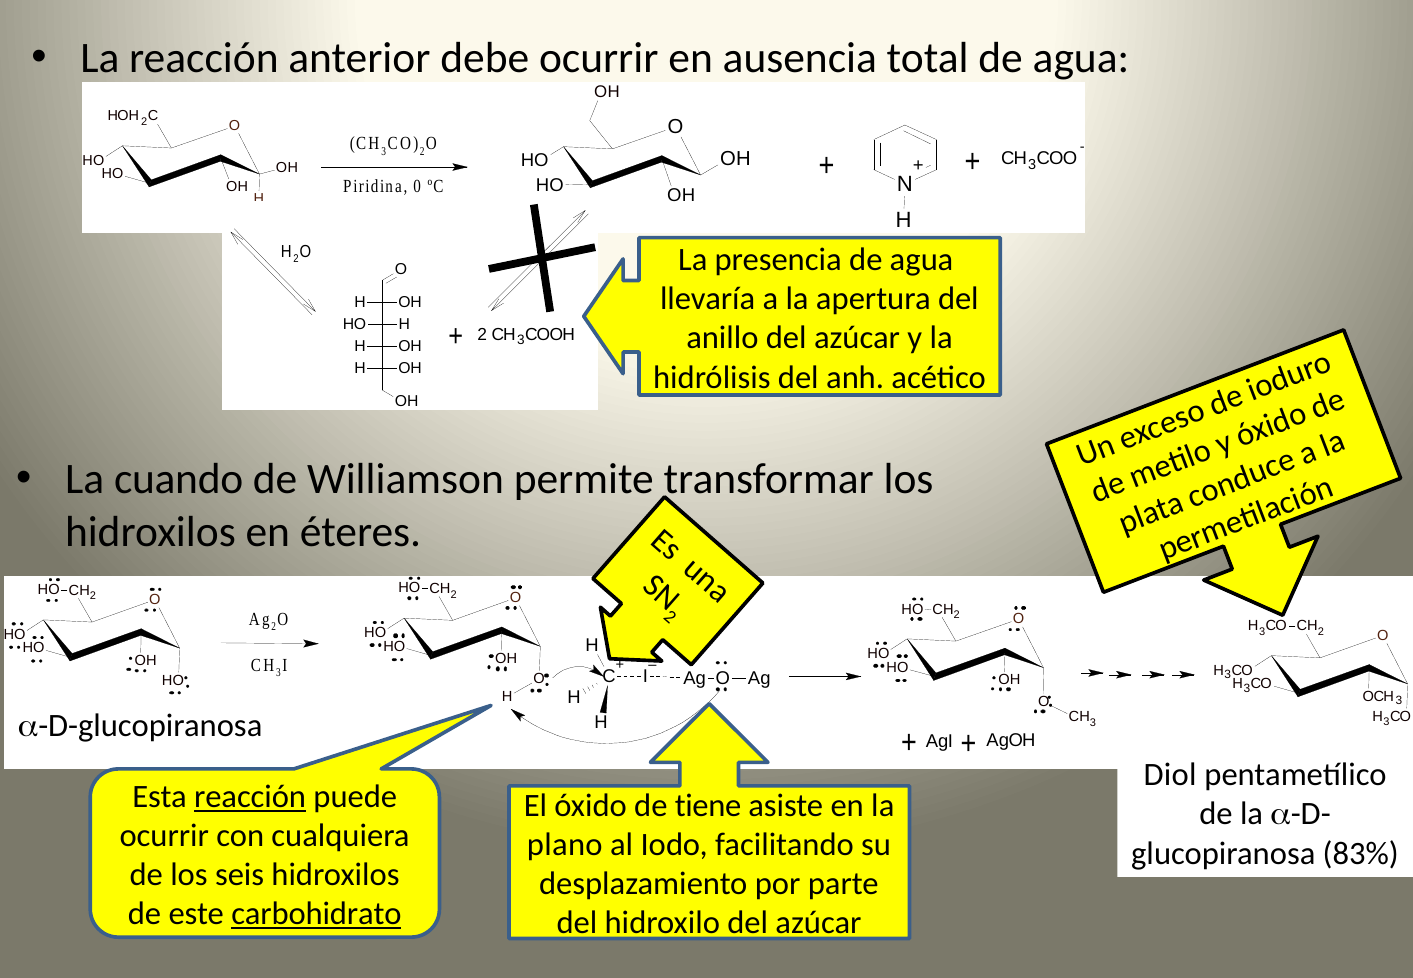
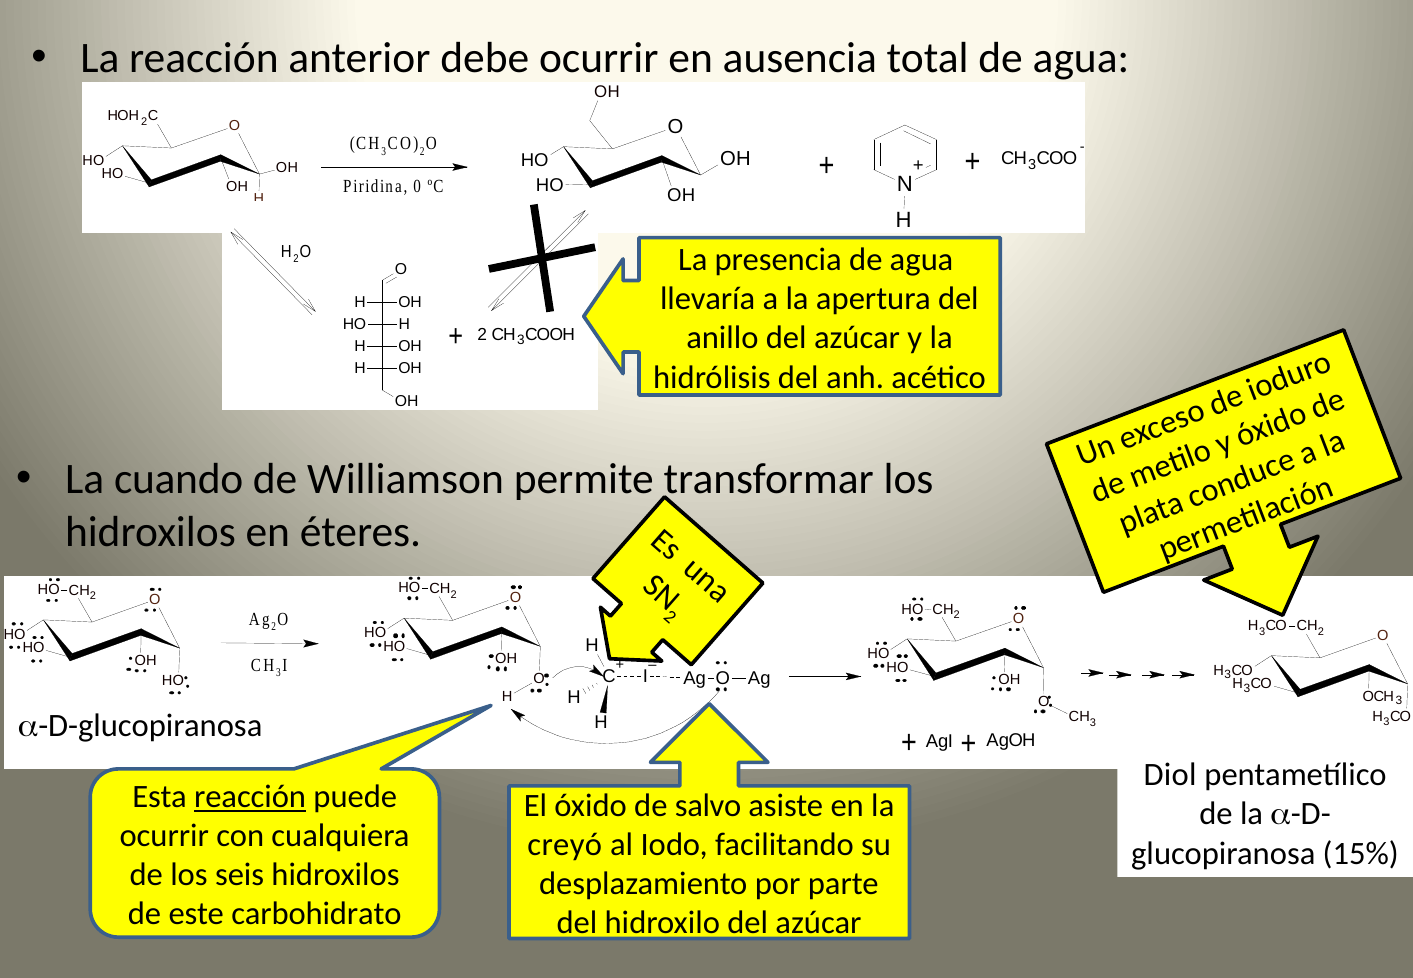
tiene: tiene -> salvo (708, 806)
plano: plano -> creyó (565, 845)
83%: 83% -> 15% (1361, 854)
carbohidrato underline: present -> none (316, 914)
